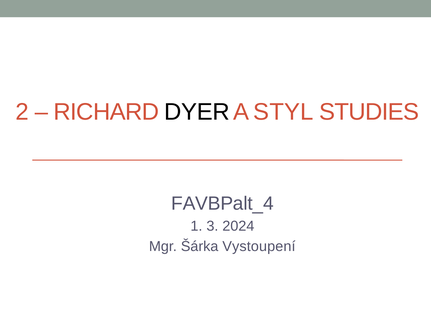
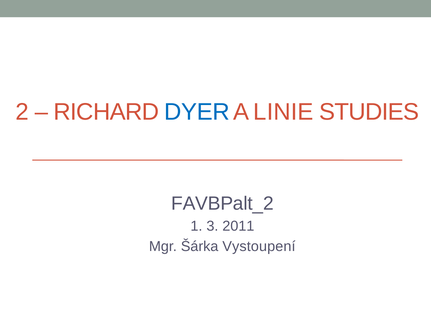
DYER colour: black -> blue (197, 112)
STYL: STYL -> LINIE (283, 112)
FAVBPalt_4: FAVBPalt_4 -> FAVBPalt_2 (222, 204)
2024: 2024 -> 2011 (238, 226)
